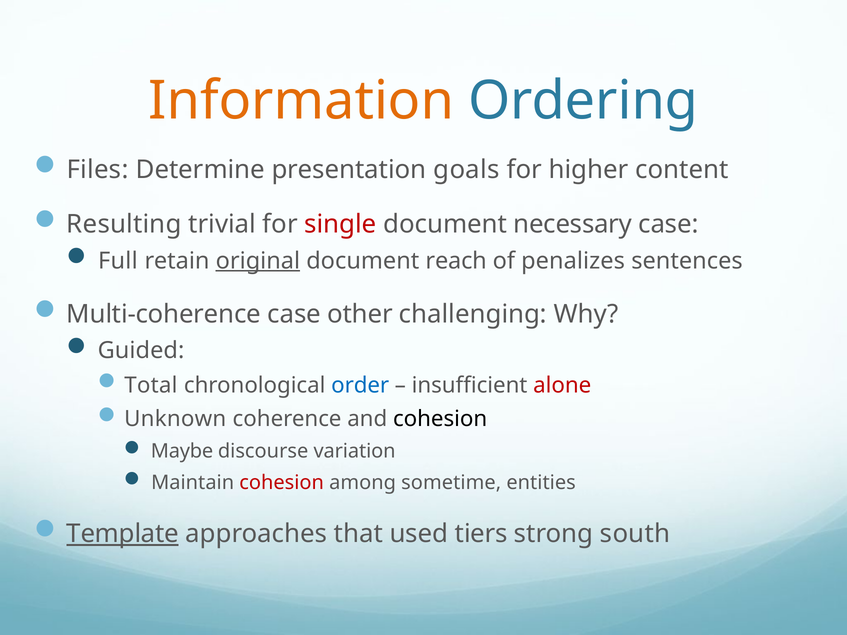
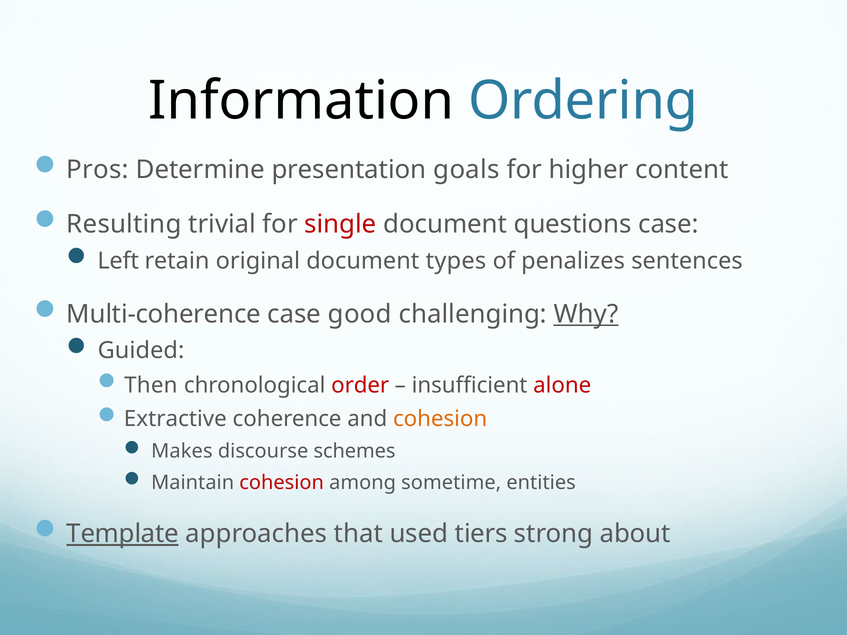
Information colour: orange -> black (301, 101)
Files: Files -> Pros (98, 170)
necessary: necessary -> questions (573, 224)
Full: Full -> Left (118, 261)
original underline: present -> none (258, 261)
reach: reach -> types (456, 261)
other: other -> good (360, 314)
Why underline: none -> present (586, 314)
Total: Total -> Then (151, 385)
order colour: blue -> red (360, 385)
Unknown: Unknown -> Extractive (175, 419)
cohesion colour: black -> orange (440, 419)
Maybe: Maybe -> Makes (182, 452)
variation: variation -> schemes (355, 452)
south: south -> about (635, 534)
